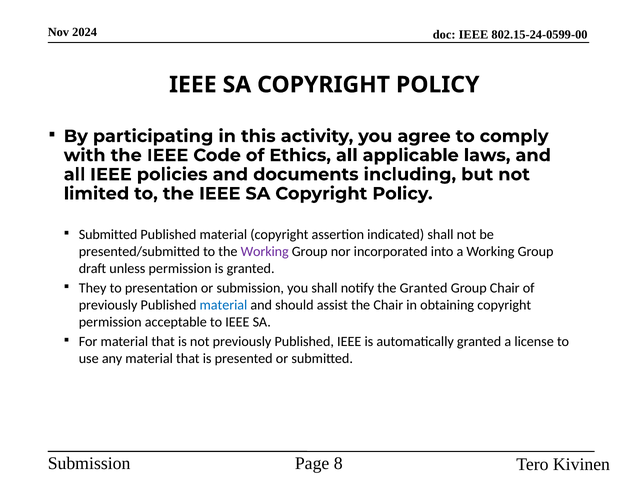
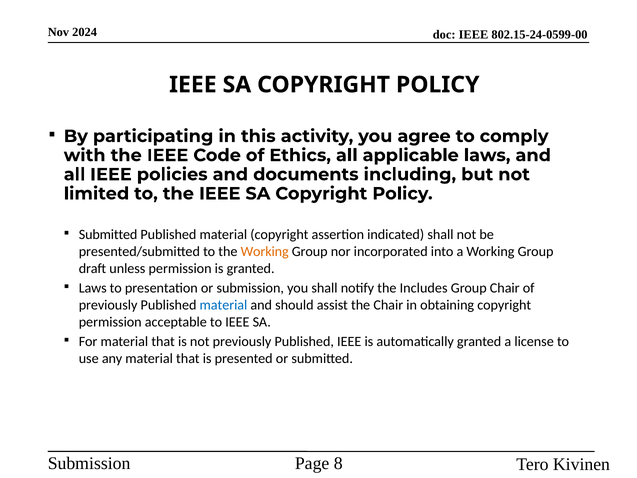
Working colour: purple -> orange (265, 251)
They: They -> Laws (93, 288)
the Granted: Granted -> Includes (424, 288)
